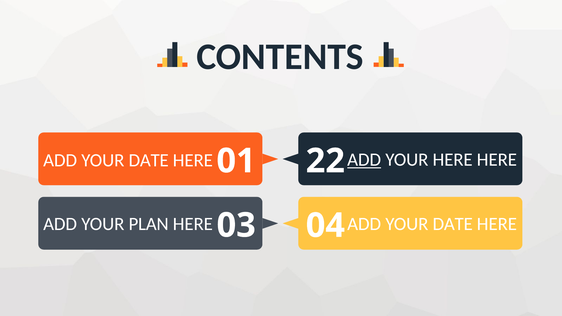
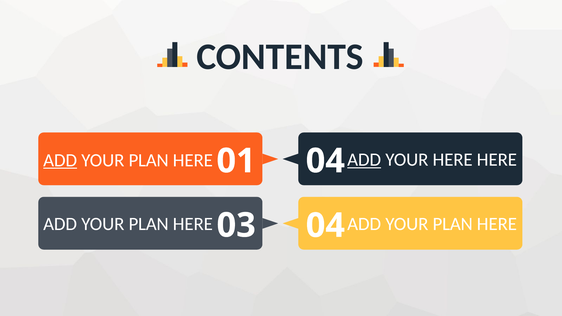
ADD underline: none -> present (60, 160)
DATE: DATE -> PLAN (149, 160)
01 22: 22 -> 04 (325, 161)
DATE: DATE -> PLAN (453, 224)
